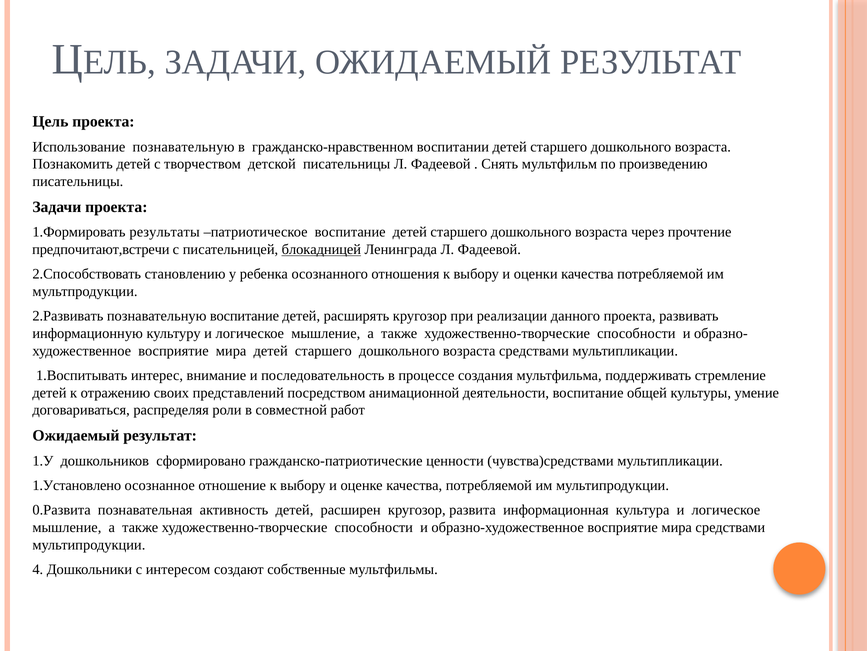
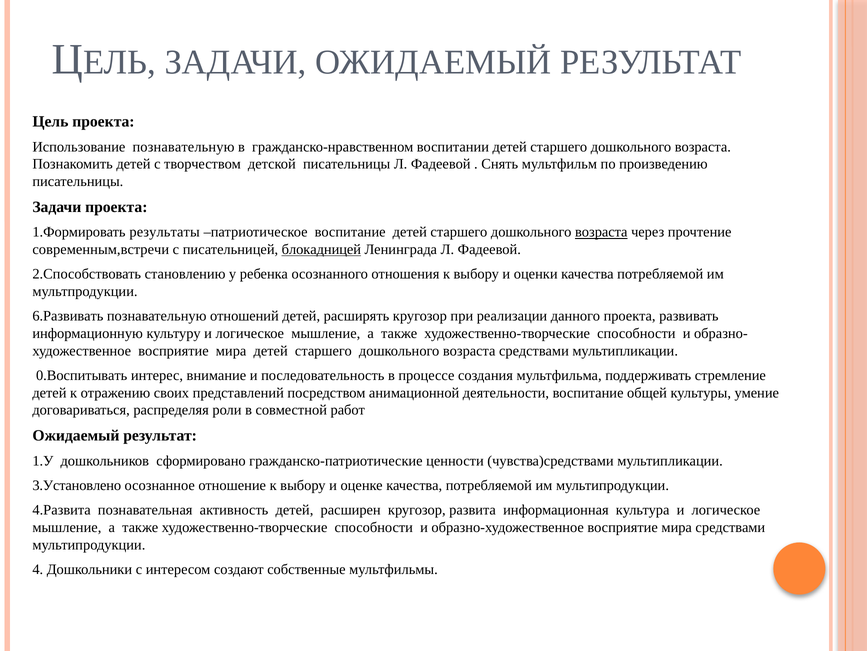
возраста underline: none -> present (601, 232)
предпочитают,встречи: предпочитают,встречи -> современным,встречи (101, 249)
2.Развивать: 2.Развивать -> 6.Развивать (68, 316)
познавательную воспитание: воспитание -> отношений (244, 316)
1.Воспитывать: 1.Воспитывать -> 0.Воспитывать (82, 375)
1.Установлено: 1.Установлено -> 3.Установлено (77, 485)
0.Развита: 0.Развита -> 4.Развита (62, 509)
